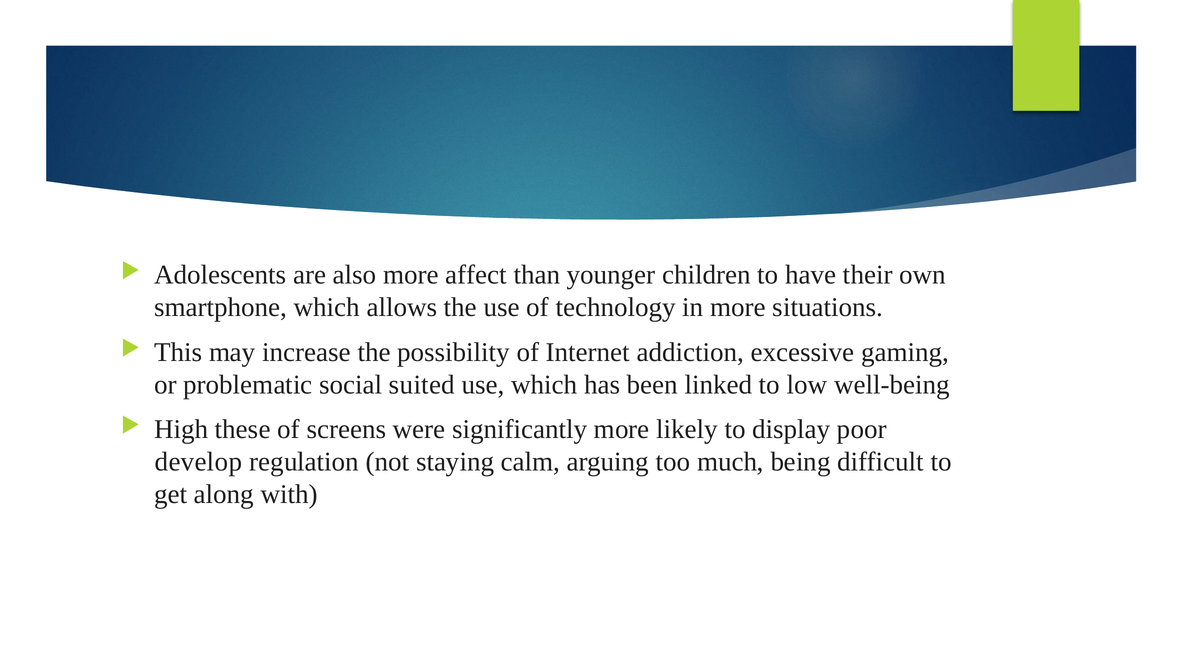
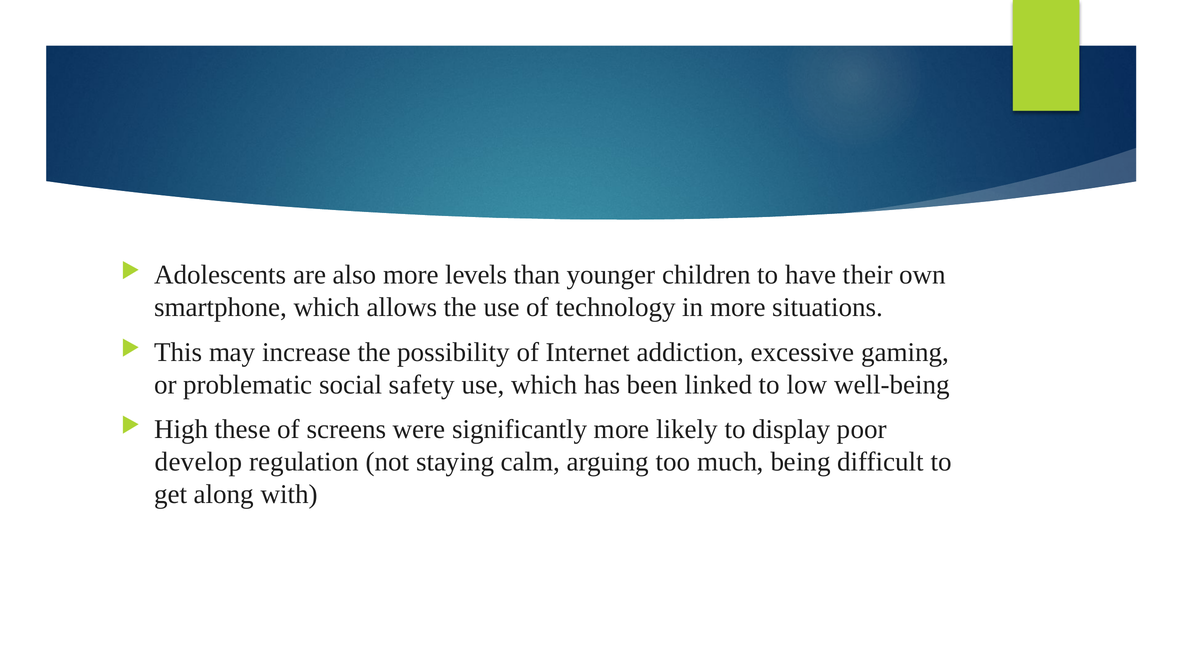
affect: affect -> levels (476, 275)
suited: suited -> safety (422, 385)
